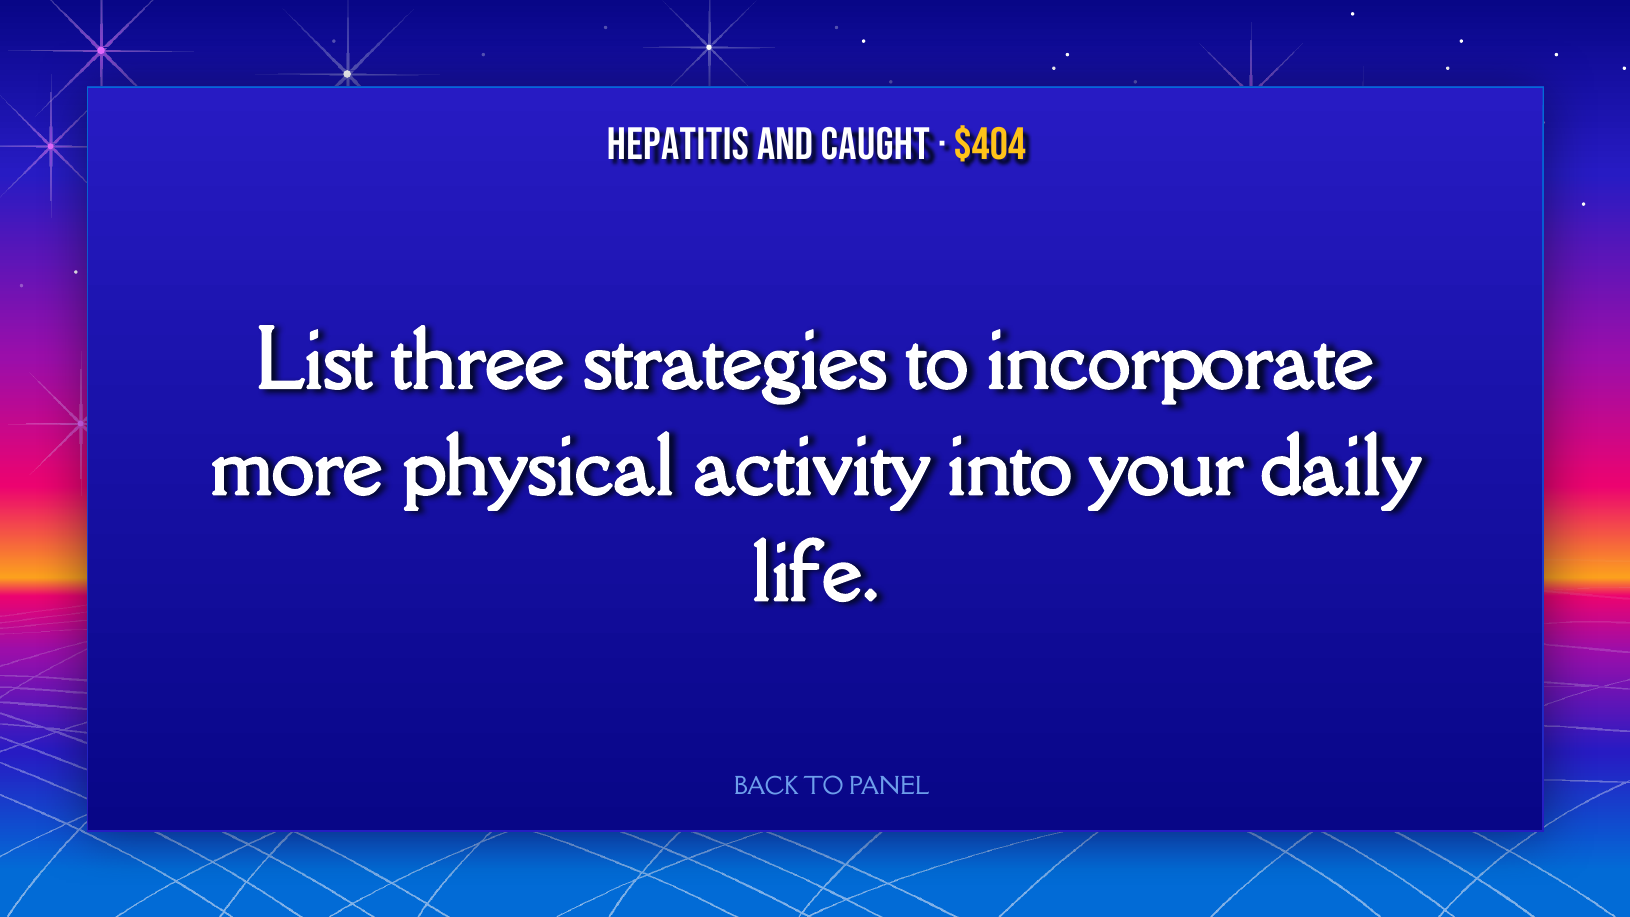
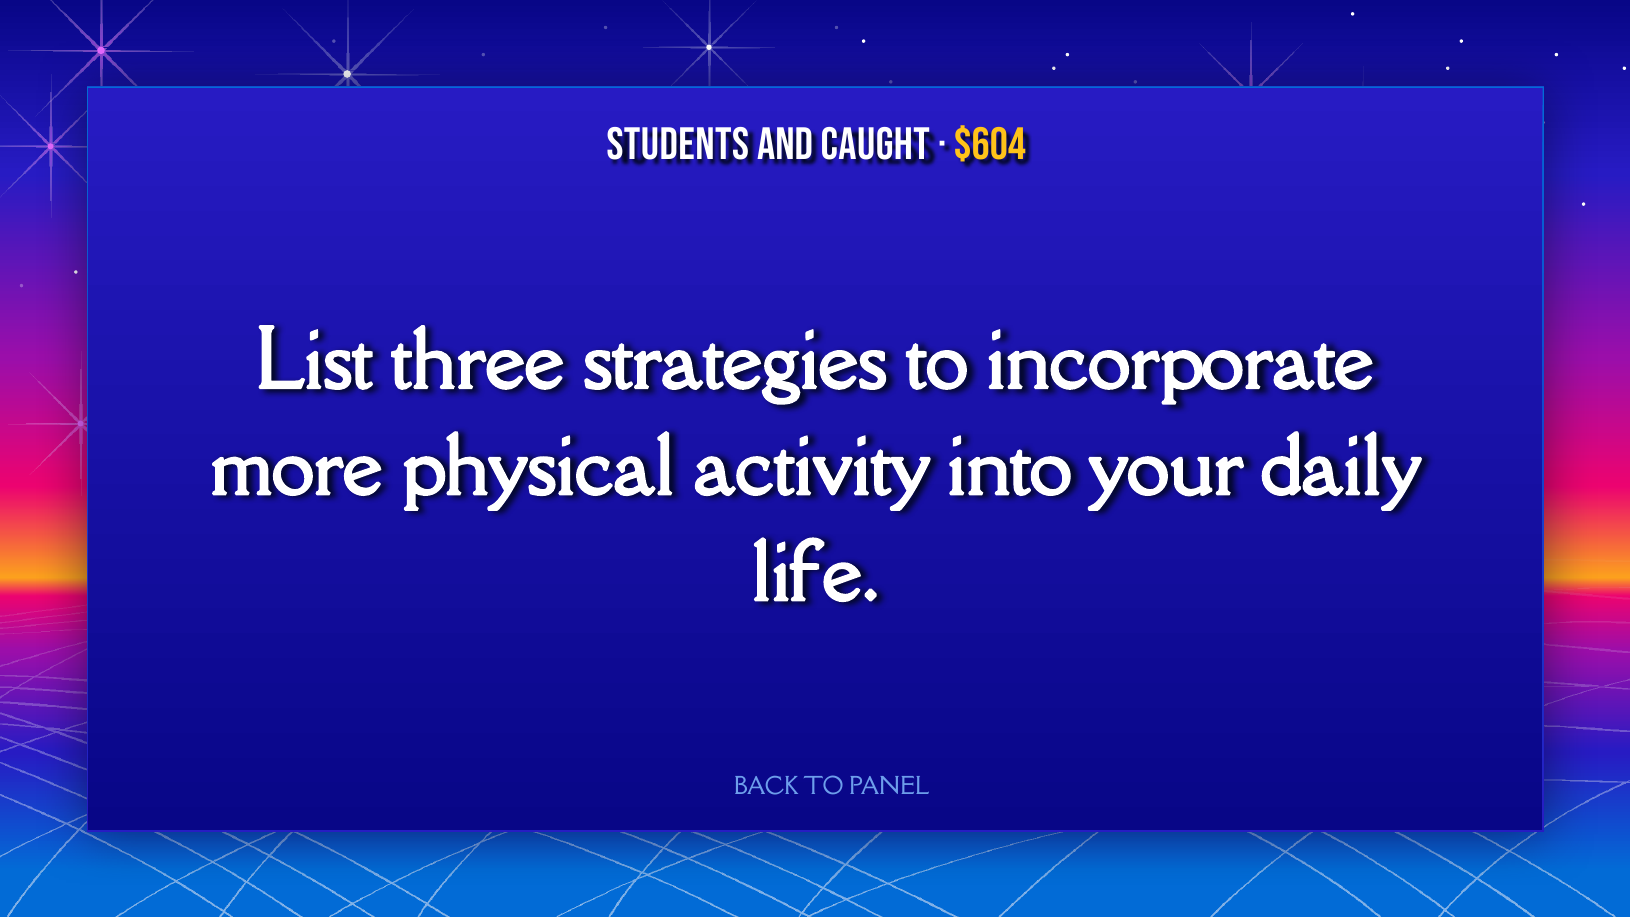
Hepatitis: Hepatitis -> Students (678, 145)
$404: $404 -> $604 (990, 145)
